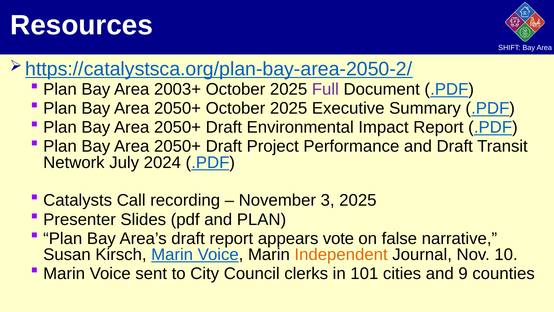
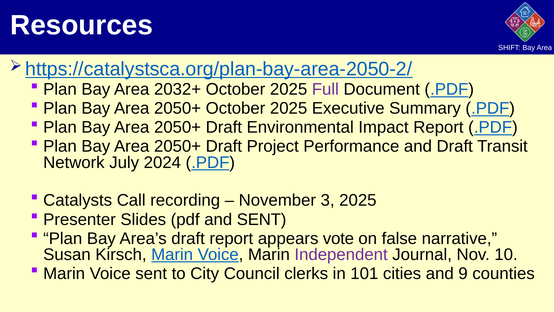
2003+: 2003+ -> 2032+ (178, 89)
and PLAN: PLAN -> SENT (262, 219)
Independent colour: orange -> purple (341, 254)
